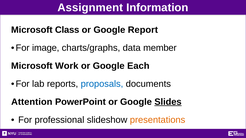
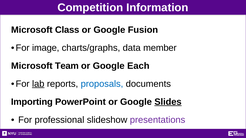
Assignment: Assignment -> Competition (90, 8)
Report: Report -> Fusion (143, 30)
Work: Work -> Team (67, 66)
lab underline: none -> present (38, 84)
Attention: Attention -> Importing (32, 102)
presentations colour: orange -> purple (158, 120)
